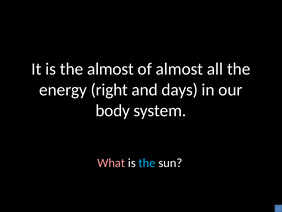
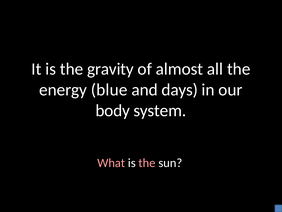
the almost: almost -> gravity (110, 69)
right: right -> blue (109, 90)
the colour: light blue -> pink (147, 163)
